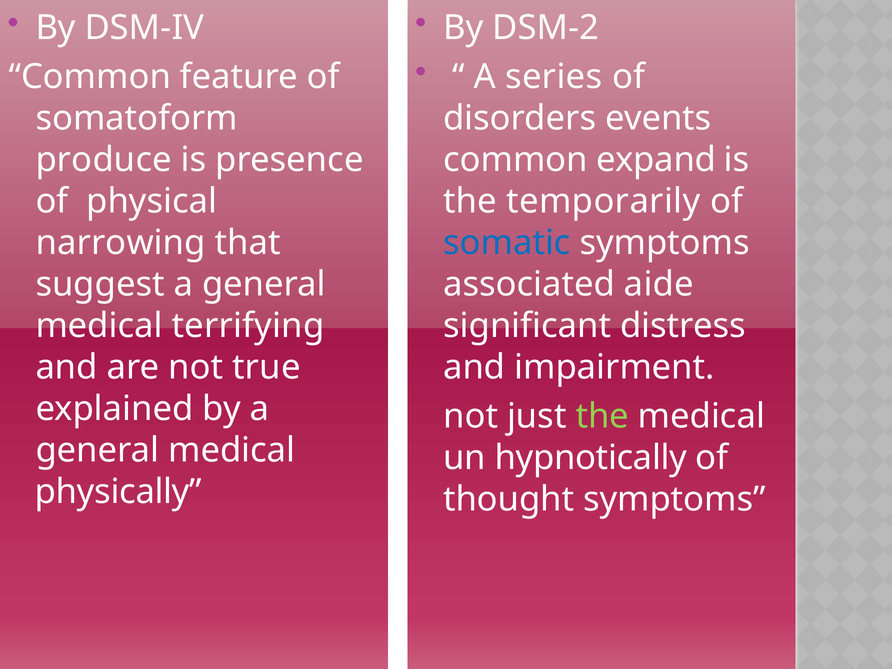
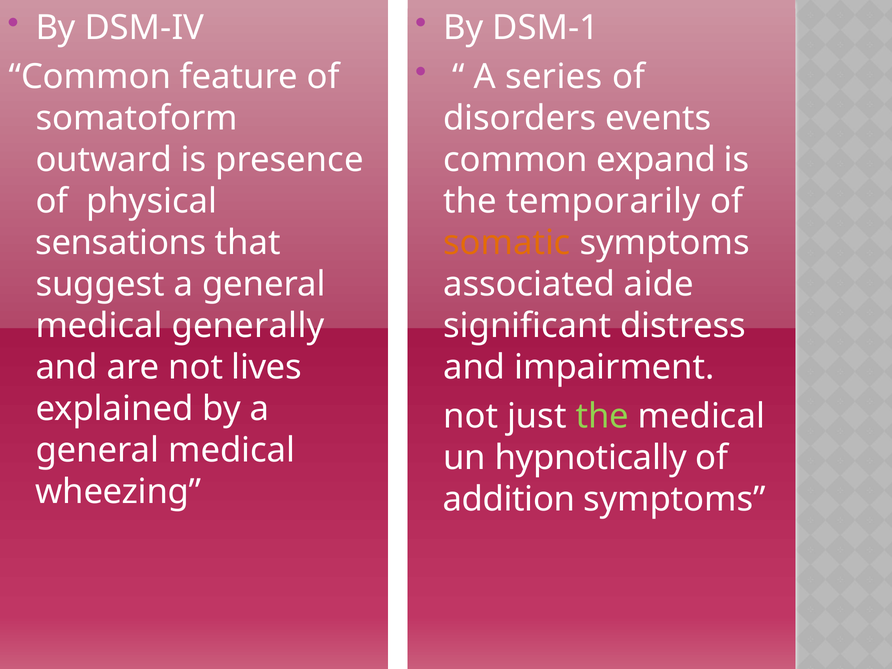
DSM-2: DSM-2 -> DSM-1 (546, 28)
produce: produce -> outward (104, 160)
narrowing: narrowing -> sensations (121, 243)
somatic colour: blue -> orange (507, 243)
terrifying: terrifying -> generally (248, 326)
true: true -> lives (267, 367)
physically: physically -> wheezing (118, 492)
thought: thought -> addition (509, 499)
